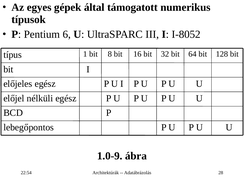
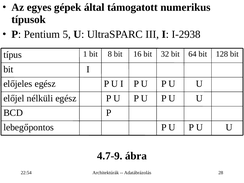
6: 6 -> 5 (67, 34)
I-8052: I-8052 -> I-2938 (186, 34)
1.0-9: 1.0-9 -> 4.7-9 (110, 156)
